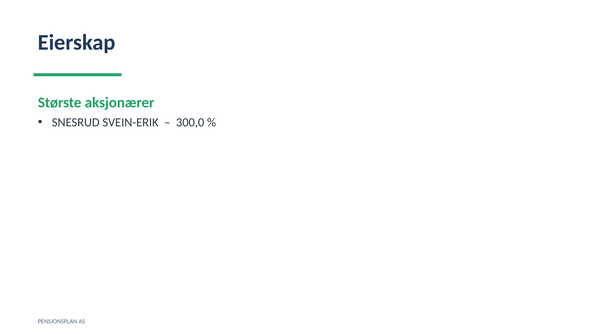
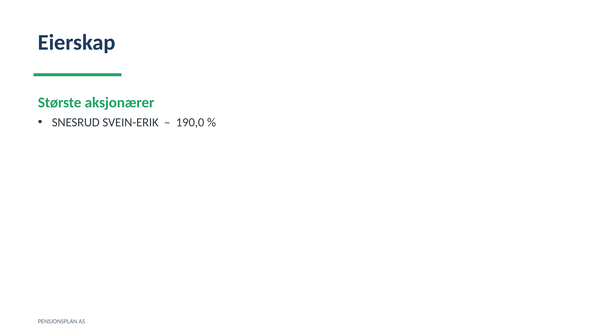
300,0: 300,0 -> 190,0 (190, 123)
